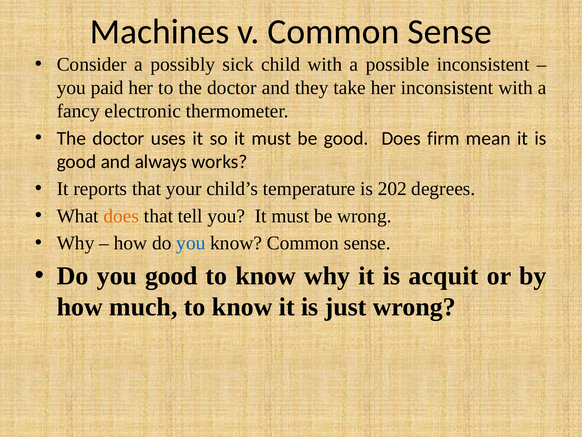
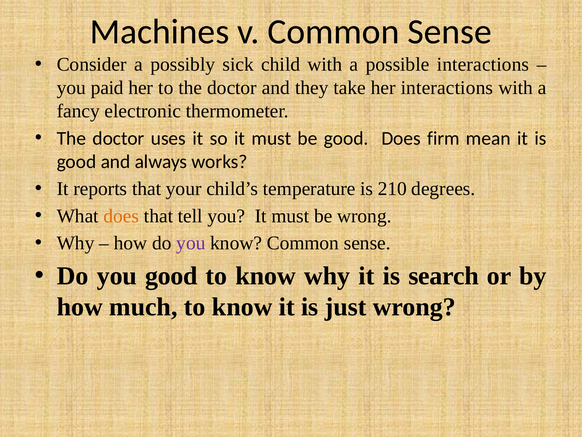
possible inconsistent: inconsistent -> interactions (483, 64)
her inconsistent: inconsistent -> interactions (447, 88)
202: 202 -> 210 (392, 189)
you colour: blue -> purple (191, 243)
acquit: acquit -> search (444, 276)
